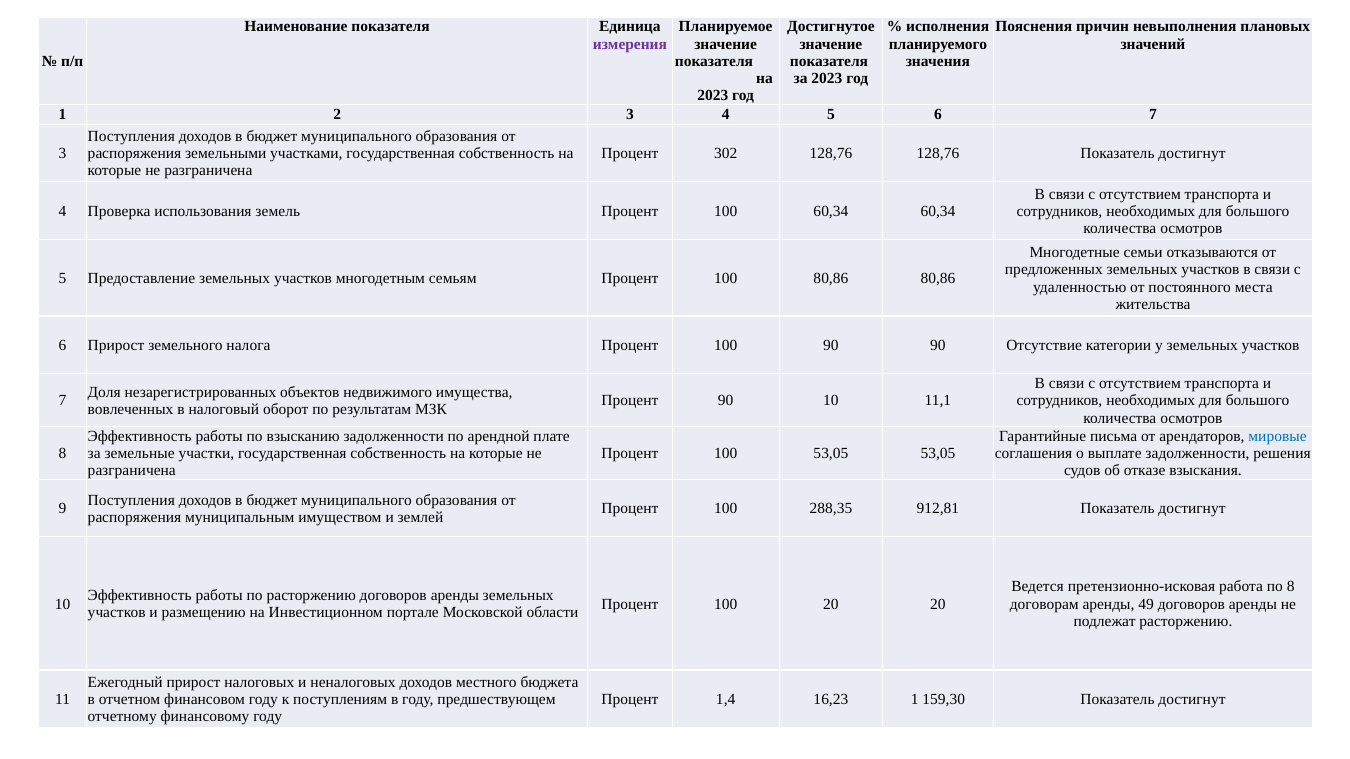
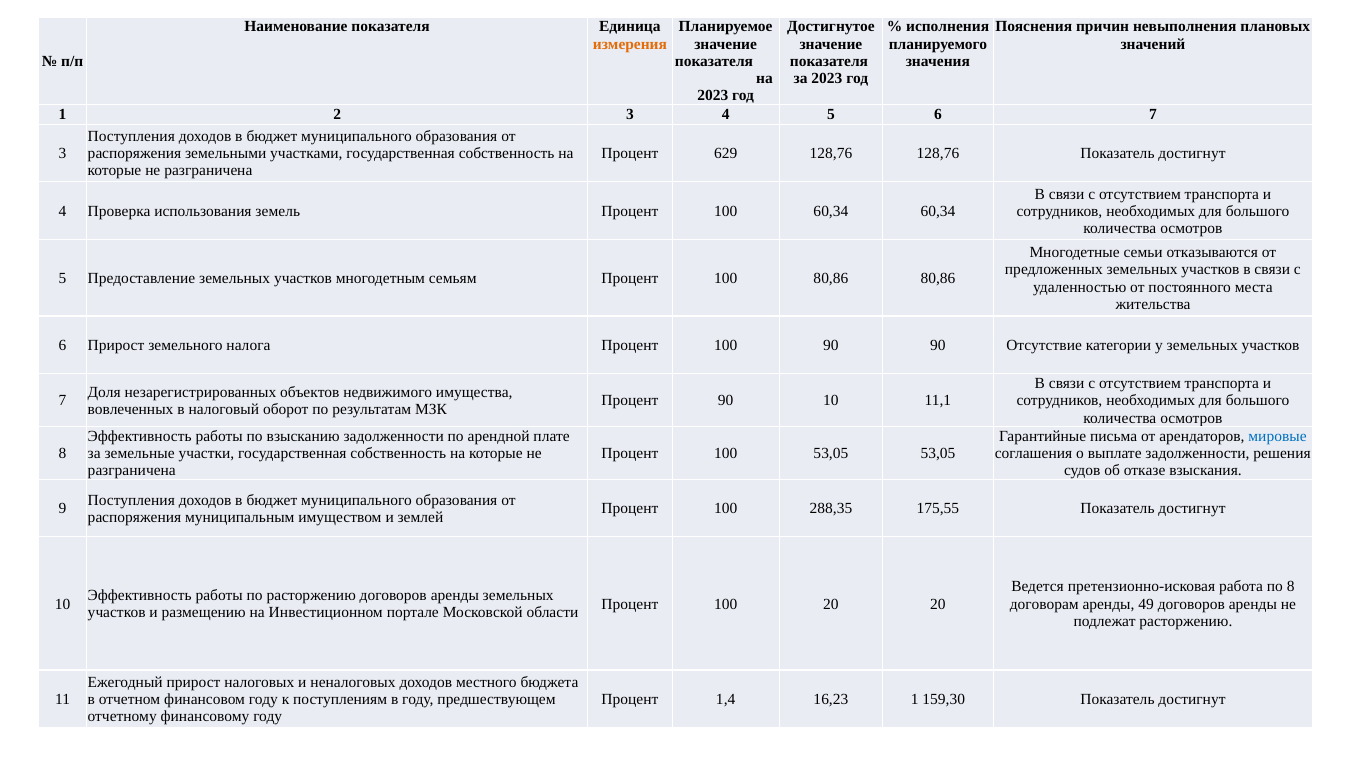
измерения colour: purple -> orange (630, 44)
302: 302 -> 629 (726, 154)
912,81: 912,81 -> 175,55 (938, 509)
